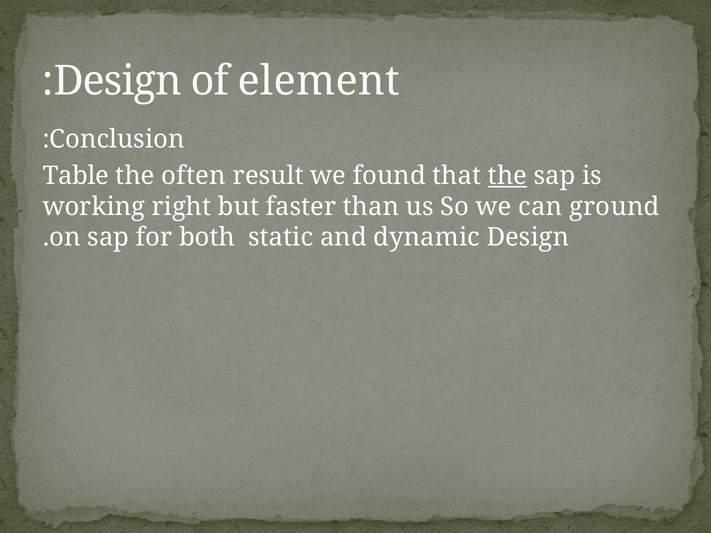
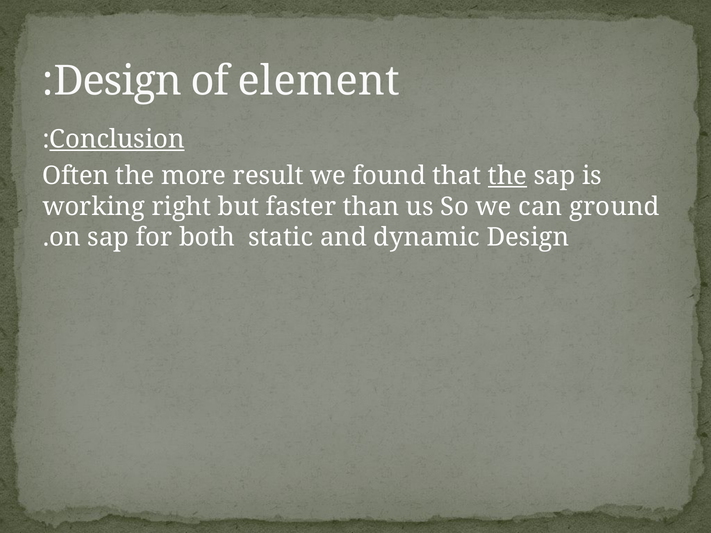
Conclusion underline: none -> present (117, 139)
Table: Table -> Often (76, 176)
often: often -> more (194, 176)
